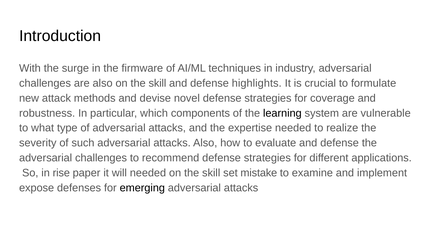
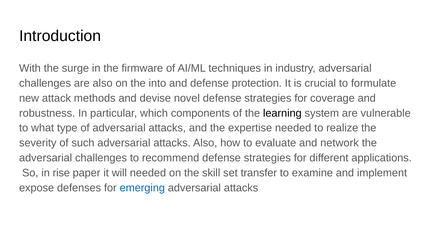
also on the skill: skill -> into (157, 83)
highlights: highlights -> protection (257, 83)
evaluate and defense: defense -> network (340, 143)
mistake: mistake -> transfer (259, 173)
emerging colour: black -> blue (142, 188)
